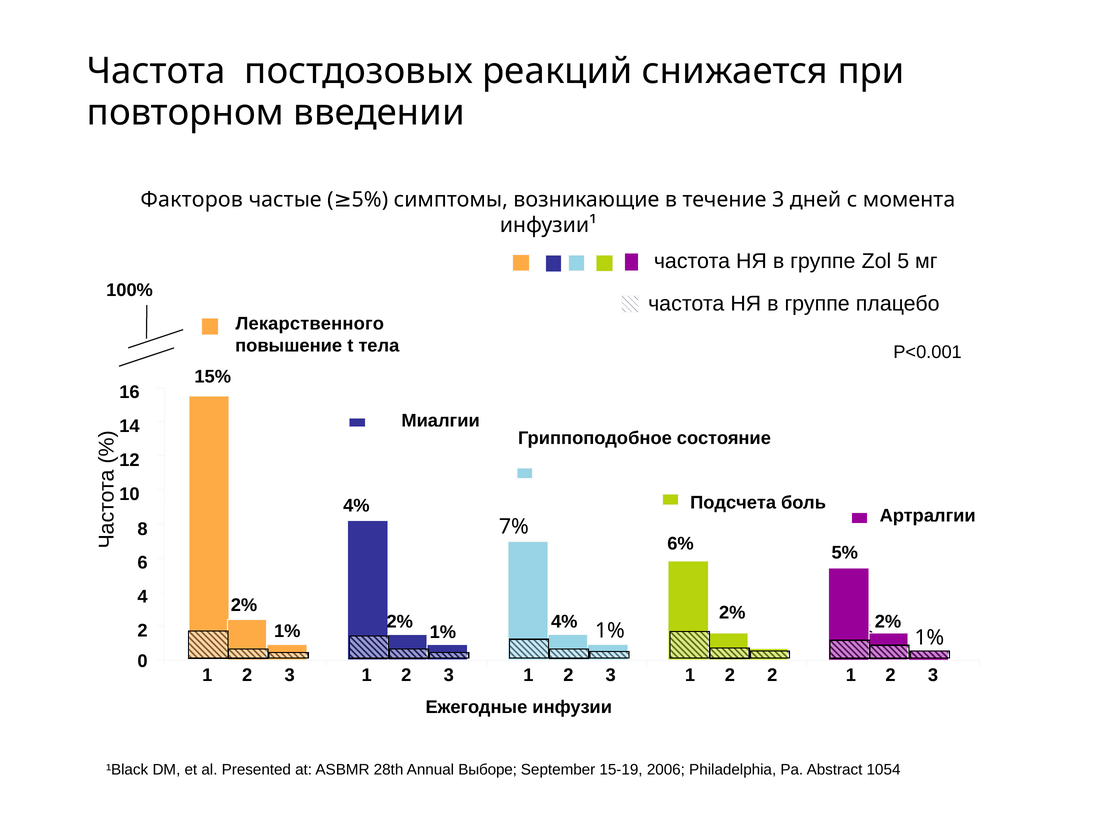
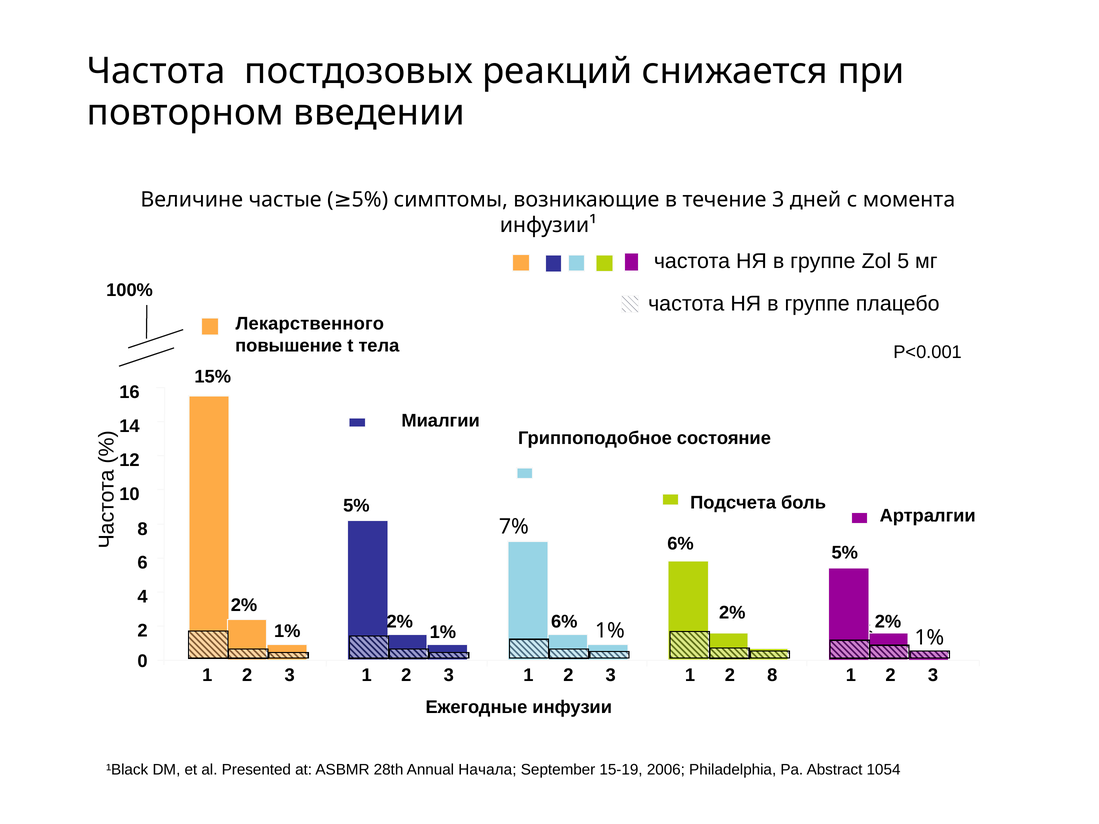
Факторов: Факторов -> Величине (192, 200)
4%: 4% -> 5% (356, 506)
4%: 4% -> 6% (564, 622)
2 2: 2 -> 8 (772, 676)
Выборе: Выборе -> Начала (487, 770)
